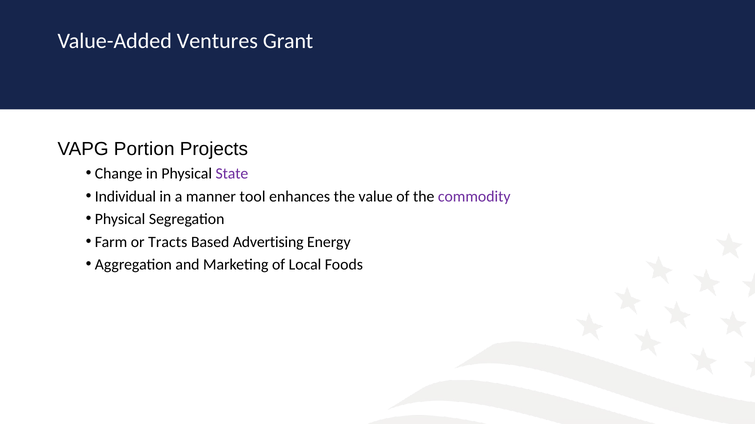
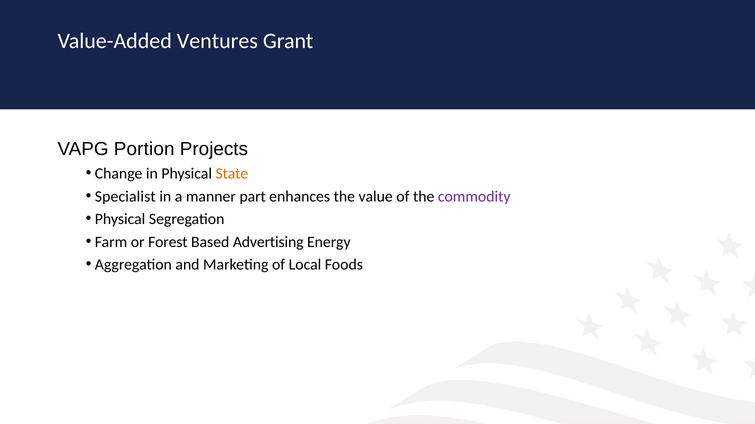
State colour: purple -> orange (232, 174)
Individual: Individual -> Specialist (125, 197)
tool: tool -> part (253, 197)
Tracts: Tracts -> Forest (168, 242)
